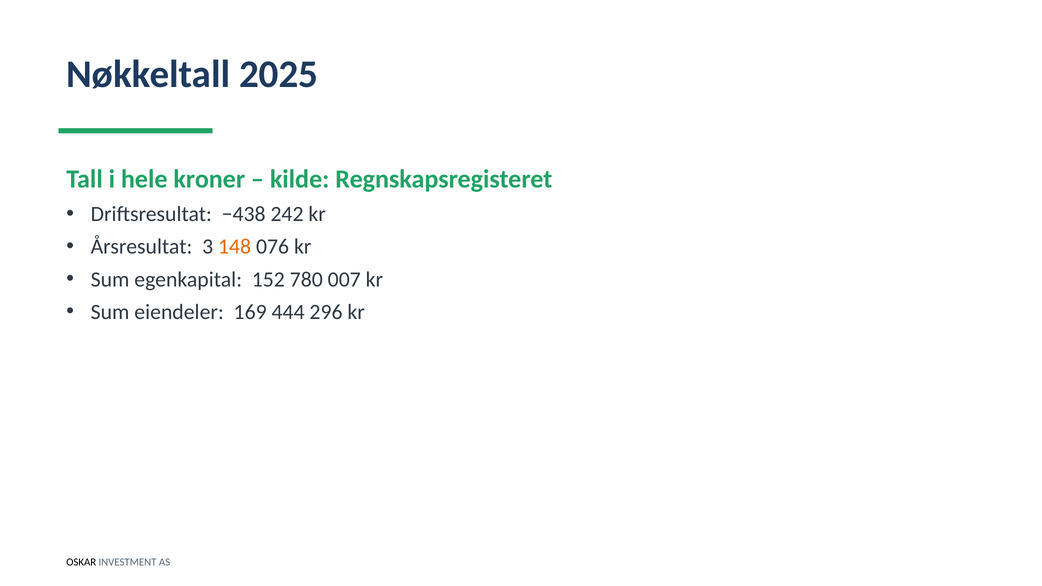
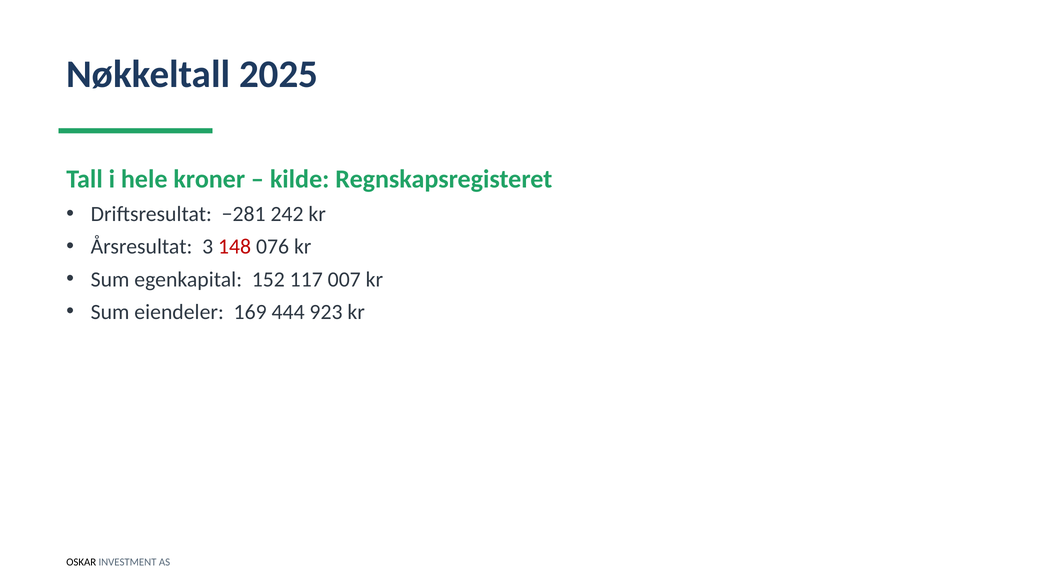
−438: −438 -> −281 (244, 214)
148 colour: orange -> red (235, 247)
780: 780 -> 117 (306, 279)
296: 296 -> 923 (326, 312)
